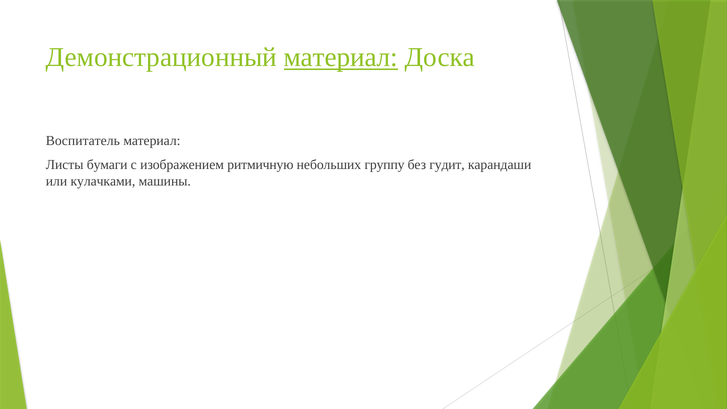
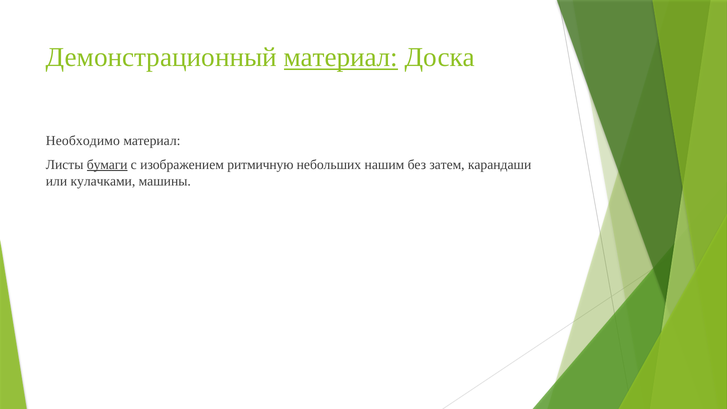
Воспитатель: Воспитатель -> Необходимо (83, 141)
бумаги underline: none -> present (107, 165)
группу: группу -> нашим (384, 165)
гудит: гудит -> затем (447, 165)
